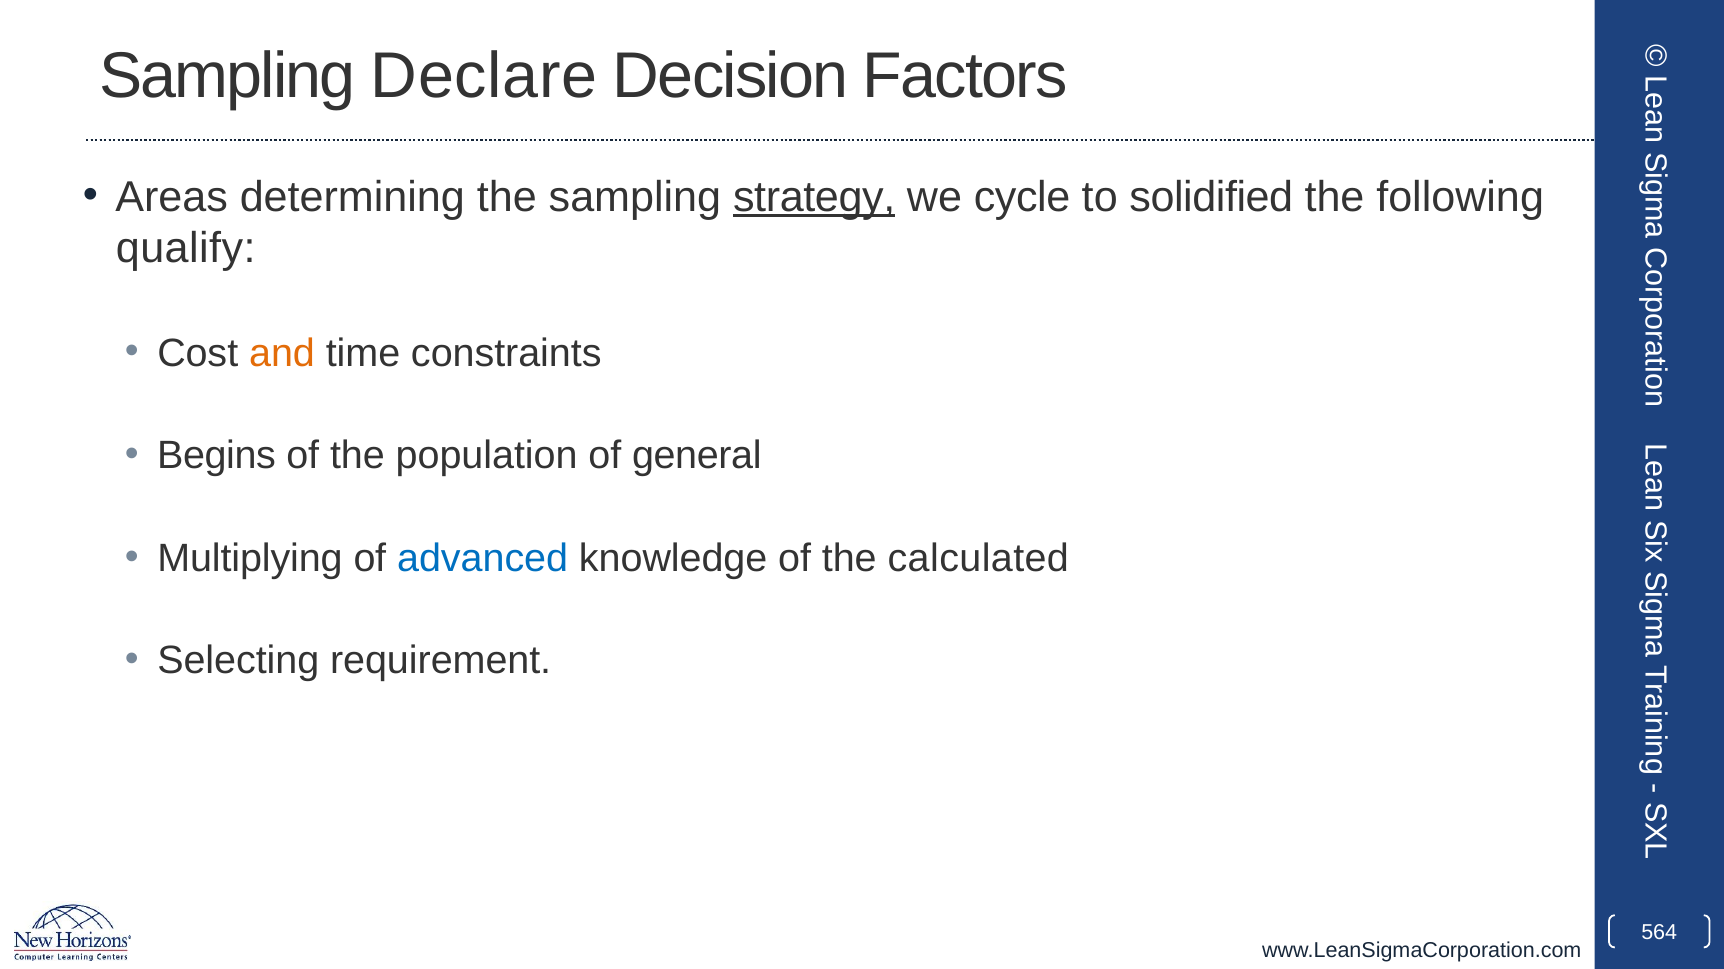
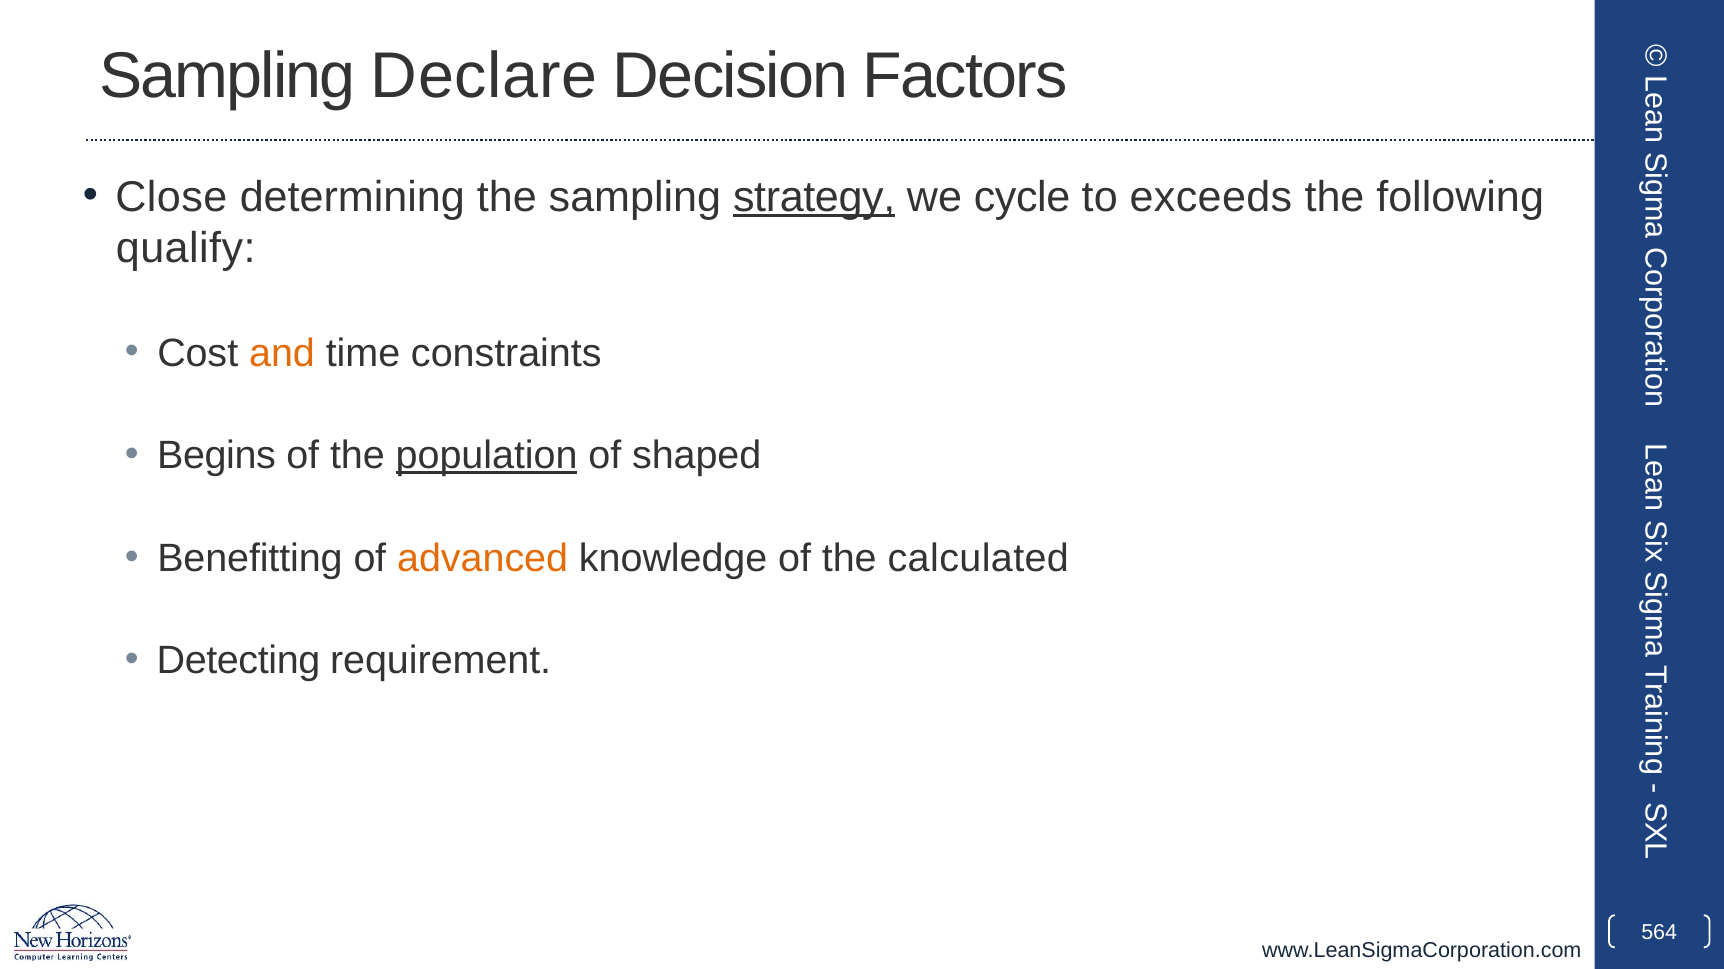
Areas: Areas -> Close (171, 197)
solidified: solidified -> exceeds (1211, 197)
population underline: none -> present (487, 456)
general: general -> shaped (697, 456)
Multiplying: Multiplying -> Benefitting (250, 559)
advanced colour: blue -> orange (483, 559)
Selecting: Selecting -> Detecting (238, 661)
